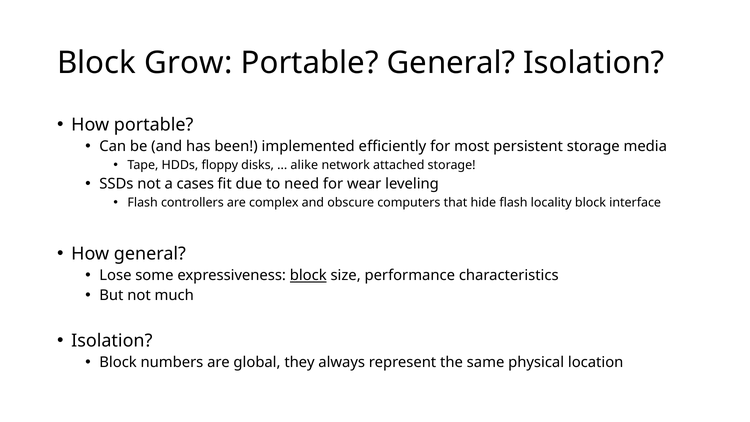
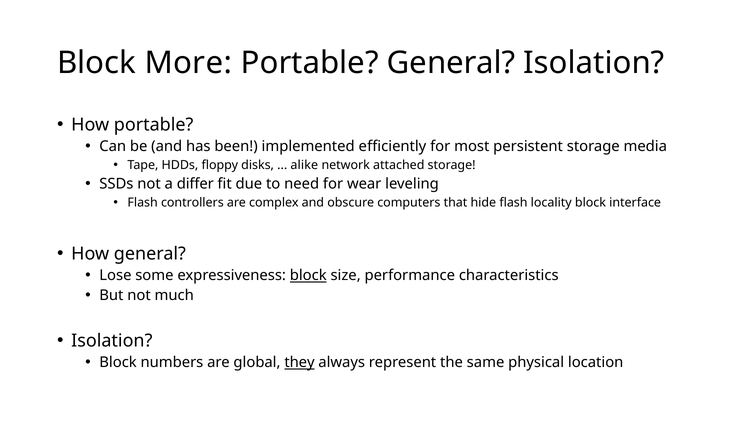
Grow: Grow -> More (188, 63)
cases: cases -> differ (195, 184)
they underline: none -> present (299, 362)
